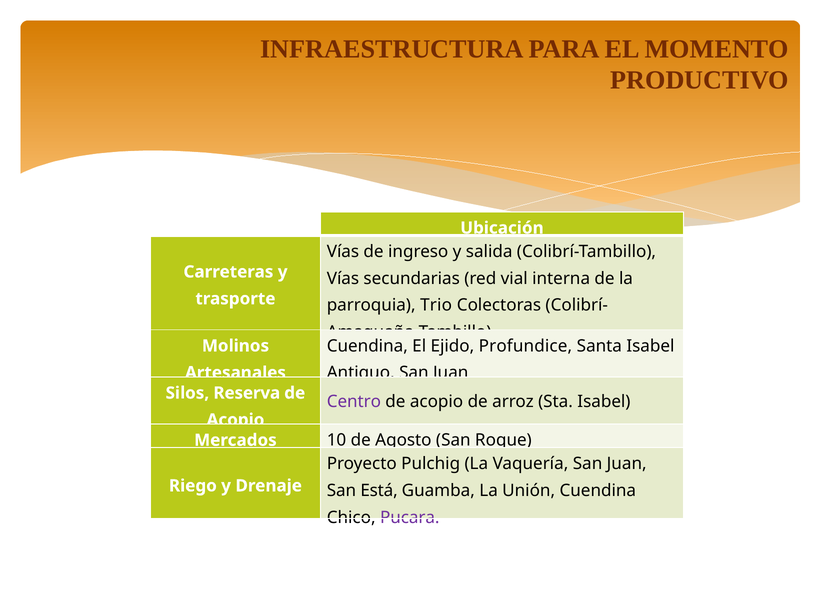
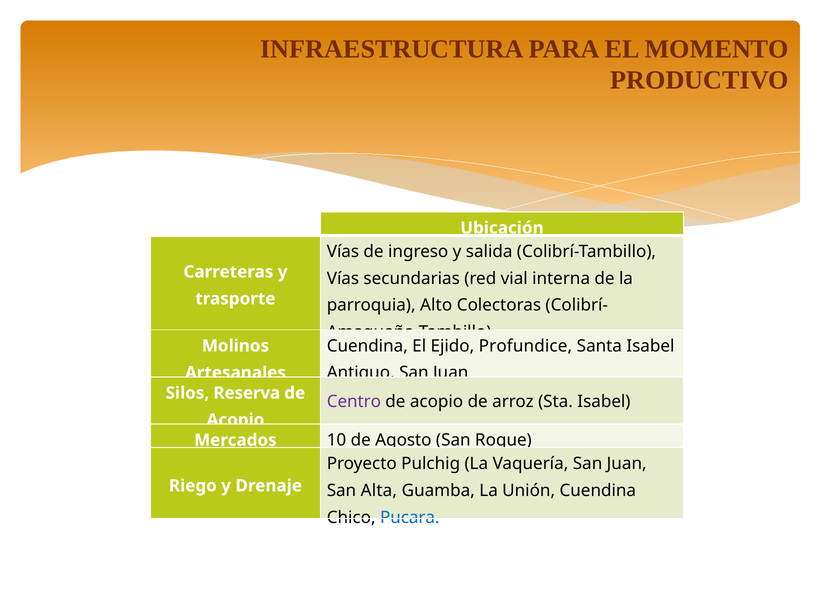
Trio: Trio -> Alto (436, 305)
Está: Está -> Alta (379, 491)
Pucara colour: purple -> blue (410, 518)
